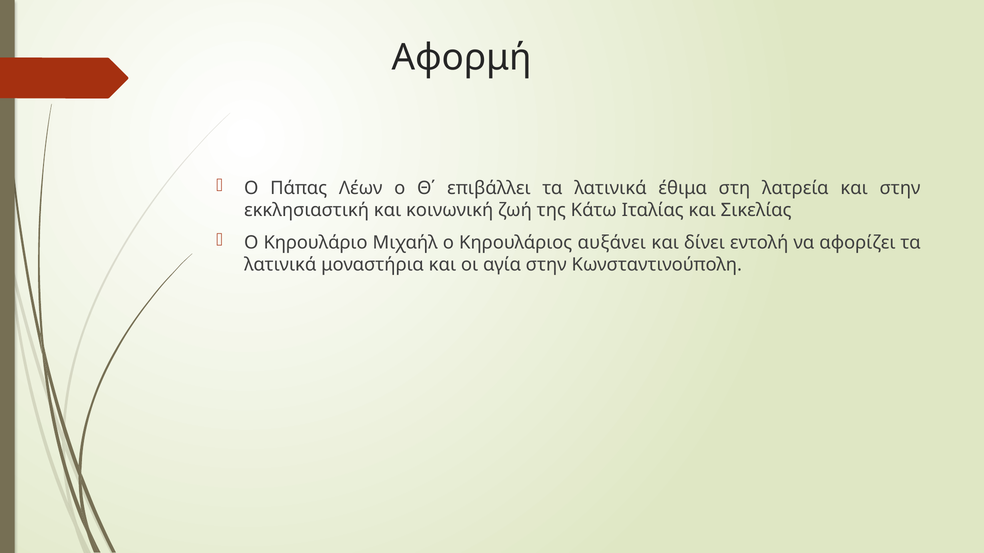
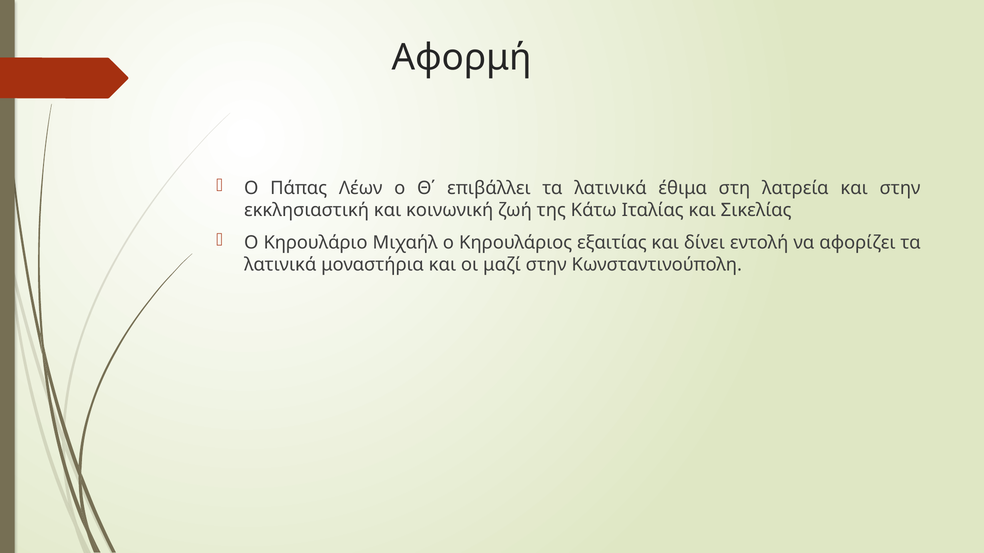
αυξάνει: αυξάνει -> εξαιτίας (612, 243)
αγία: αγία -> μαζί (502, 265)
